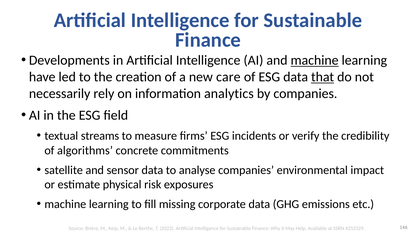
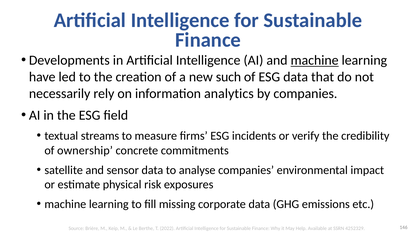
care: care -> such (228, 77)
that underline: present -> none (323, 77)
algorithms: algorithms -> ownership (85, 150)
